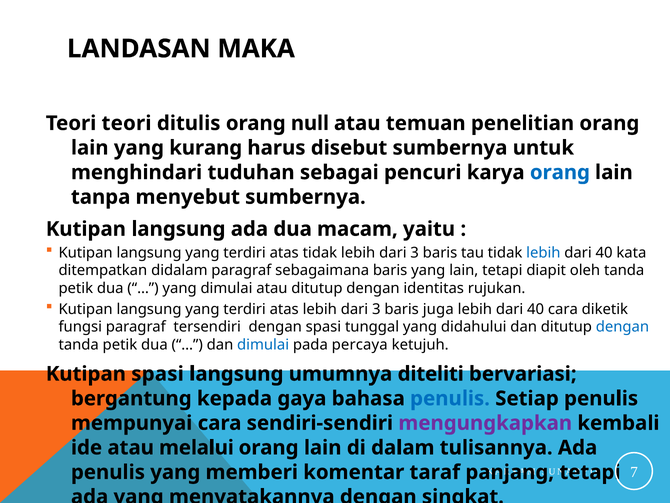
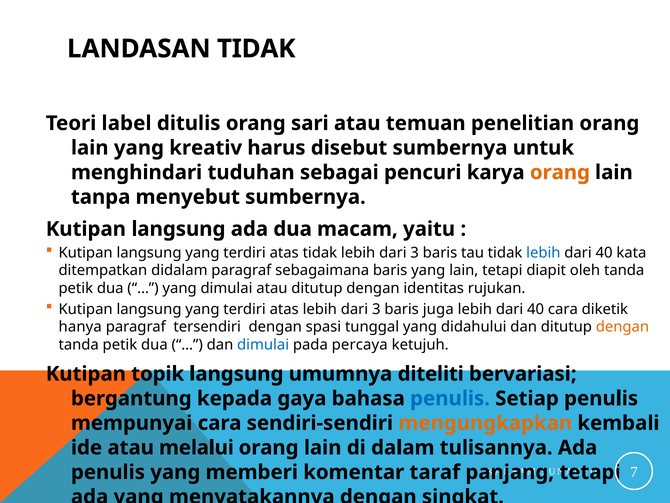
LANDASAN MAKA: MAKA -> TIDAK (256, 49)
Teori teori: teori -> label (127, 123)
null: null -> sari (310, 123)
kurang: kurang -> kreativ (206, 148)
orang colour: blue -> orange (560, 172)
fungsi: fungsi -> hanya (80, 327)
dengan colour: blue -> orange (622, 327)
Kutipan spasi: spasi -> topik (158, 374)
mengungkapkan colour: purple -> orange (485, 423)
